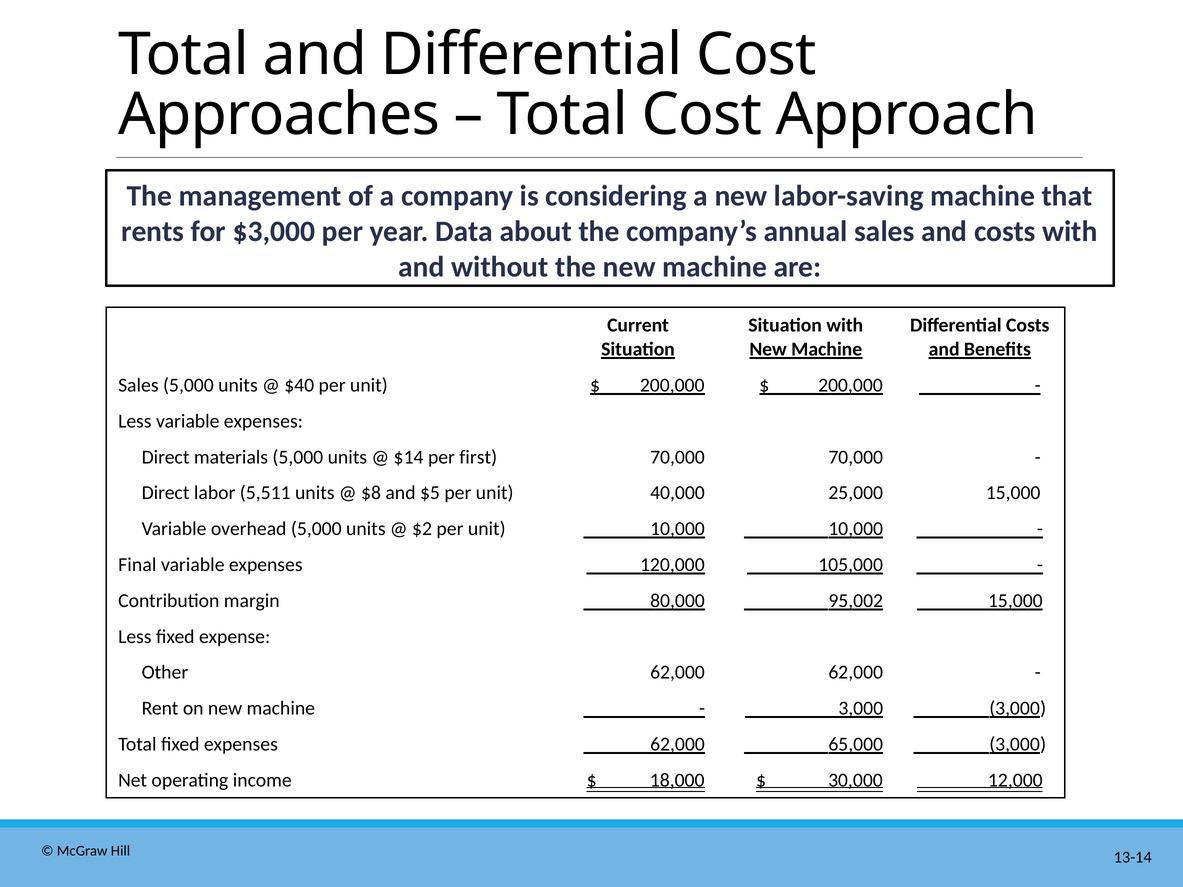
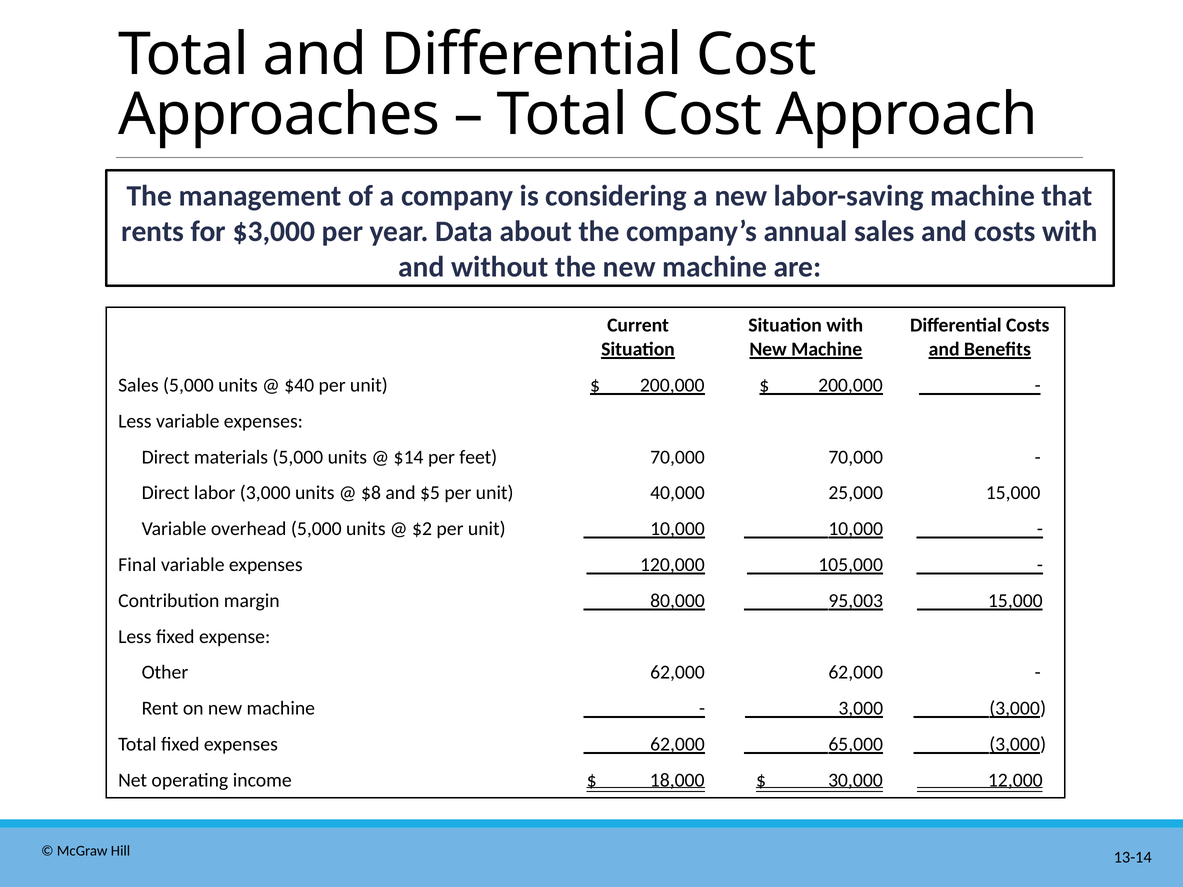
first: first -> feet (478, 457)
labor 5,511: 5,511 -> 3,000 (265, 493)
95,002: 95,002 -> 95,003 (856, 601)
